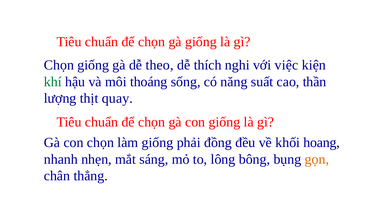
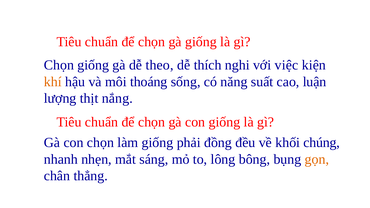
khí colour: green -> orange (53, 82)
thần: thần -> luận (315, 82)
quay: quay -> nắng (117, 98)
hoang: hoang -> chúng (322, 143)
